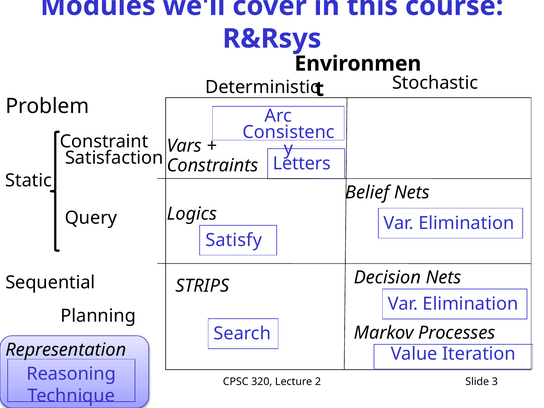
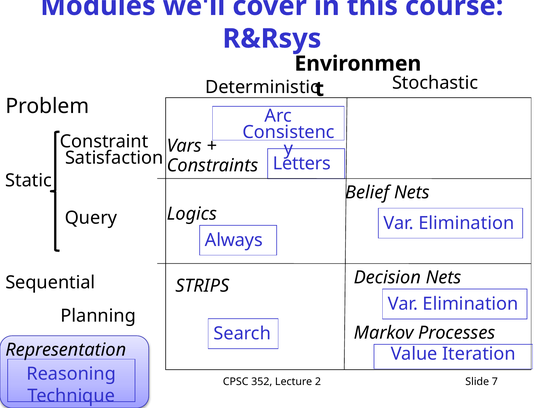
Satisfy: Satisfy -> Always (234, 240)
320: 320 -> 352 (262, 382)
3: 3 -> 7 (495, 382)
